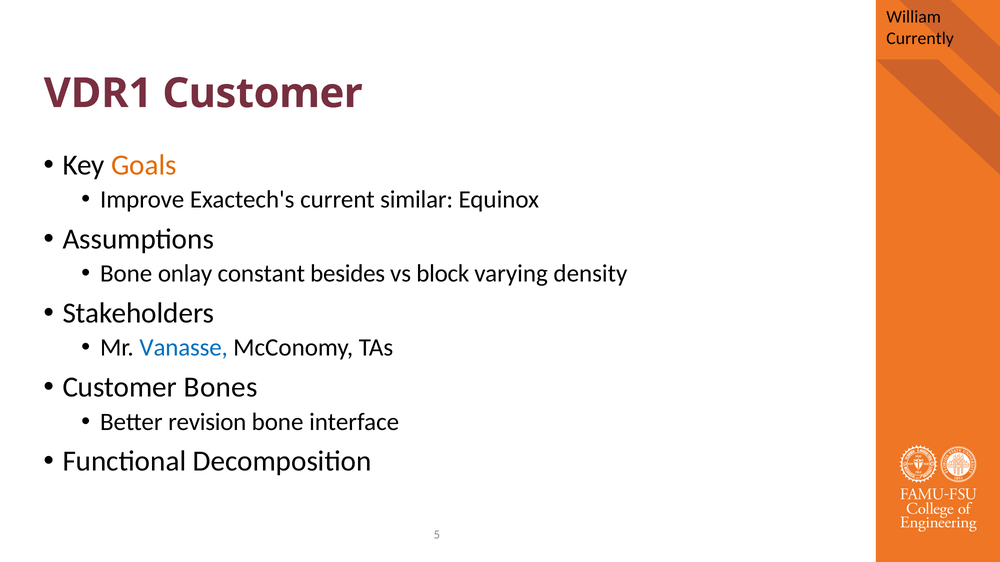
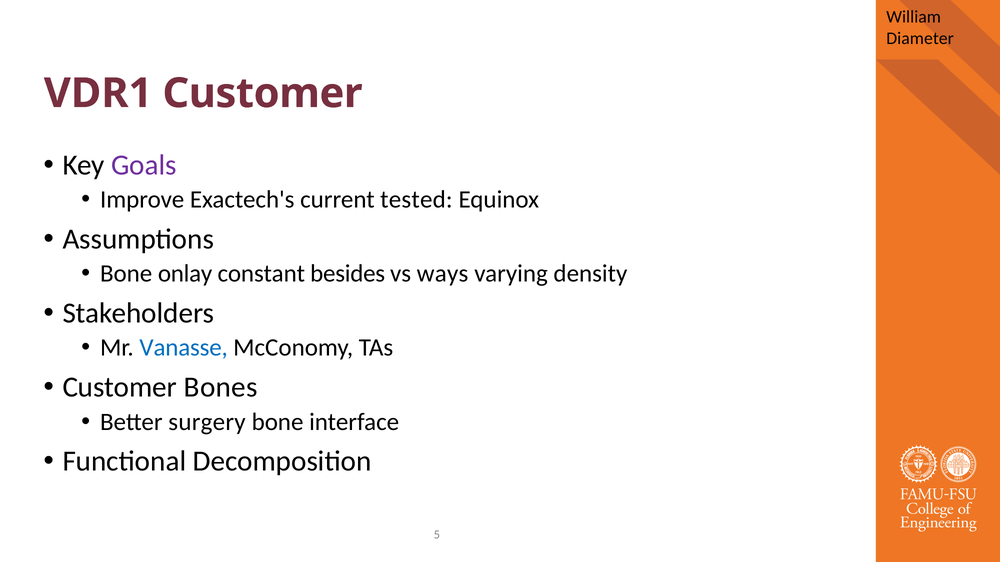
Currently: Currently -> Diameter (920, 38)
Goals colour: orange -> purple (144, 165)
similar: similar -> tested (416, 200)
block: block -> ways (443, 274)
revision: revision -> surgery (207, 422)
